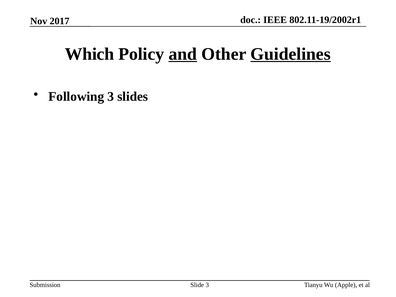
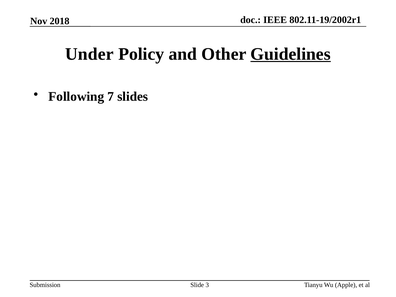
2017: 2017 -> 2018 (60, 21)
Which: Which -> Under (89, 54)
and underline: present -> none (183, 54)
Following 3: 3 -> 7 (111, 97)
